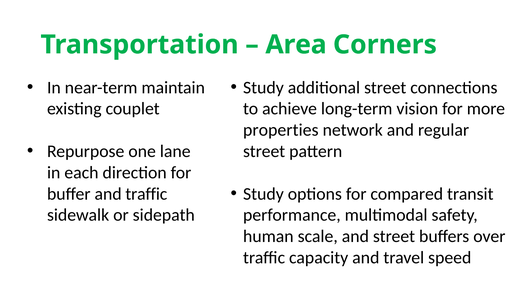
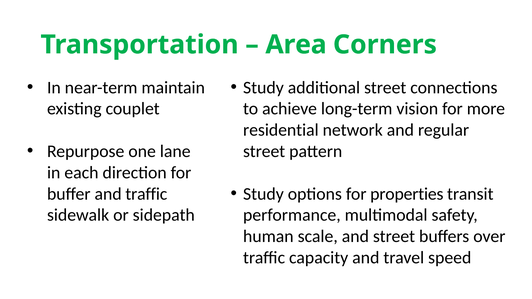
properties: properties -> residential (281, 130)
compared: compared -> properties (407, 194)
